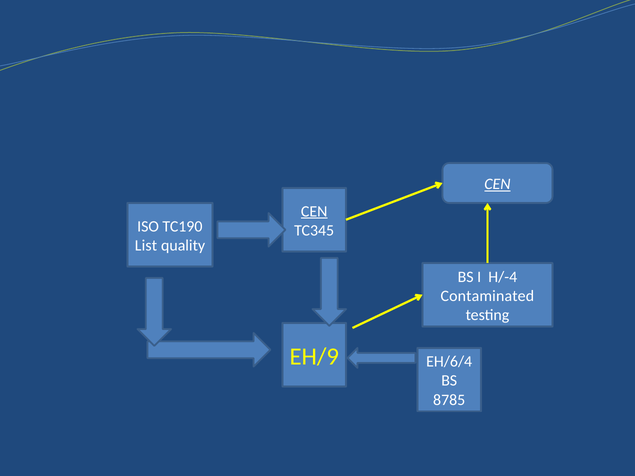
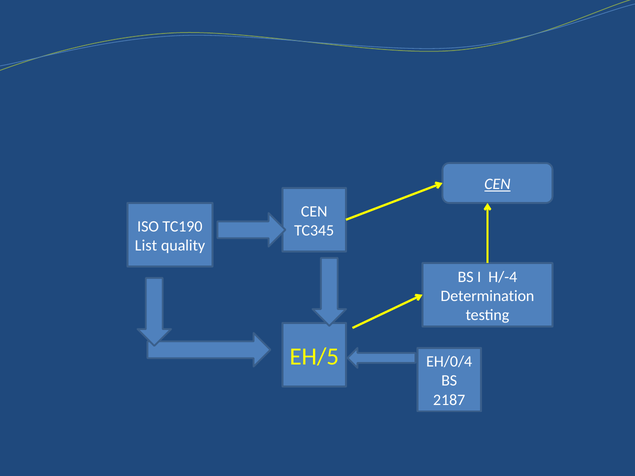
CEN underline: present -> none (314, 211)
Contaminated: Contaminated -> Determination (487, 296)
EH/9: EH/9 -> EH/5 (314, 357)
EH/6/4: EH/6/4 -> EH/0/4 (449, 362)
8785: 8785 -> 2187 (449, 400)
